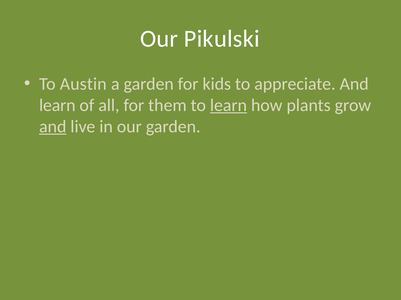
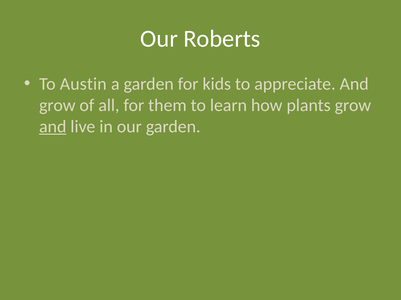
Pikulski: Pikulski -> Roberts (222, 39)
learn: learn -> grow (57, 106)
learn underline: present -> none (228, 106)
